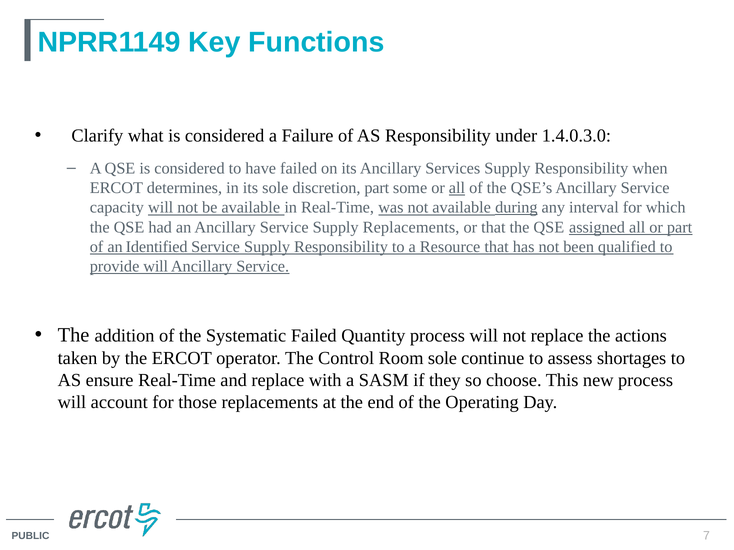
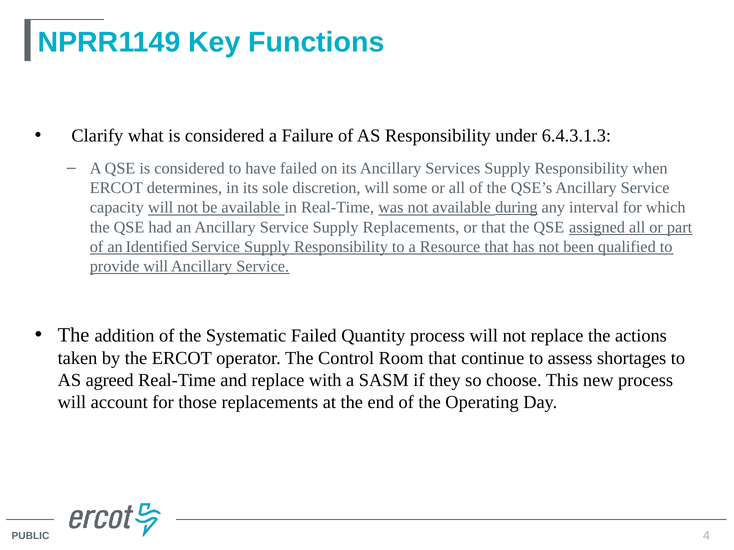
1.4.0.3.0: 1.4.0.3.0 -> 6.4.3.1.3 (576, 136)
discretion part: part -> will (377, 188)
all underline: present -> none (457, 188)
Room sole: sole -> that (442, 358)
ensure: ensure -> agreed (110, 380)
7: 7 -> 4 (707, 536)
